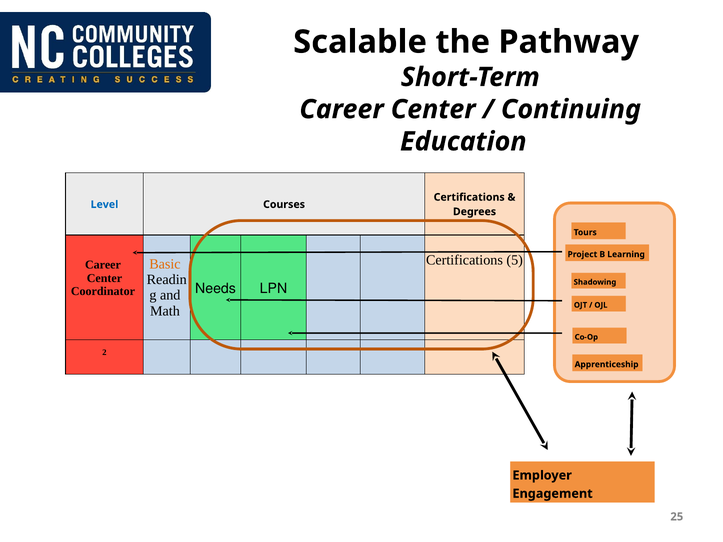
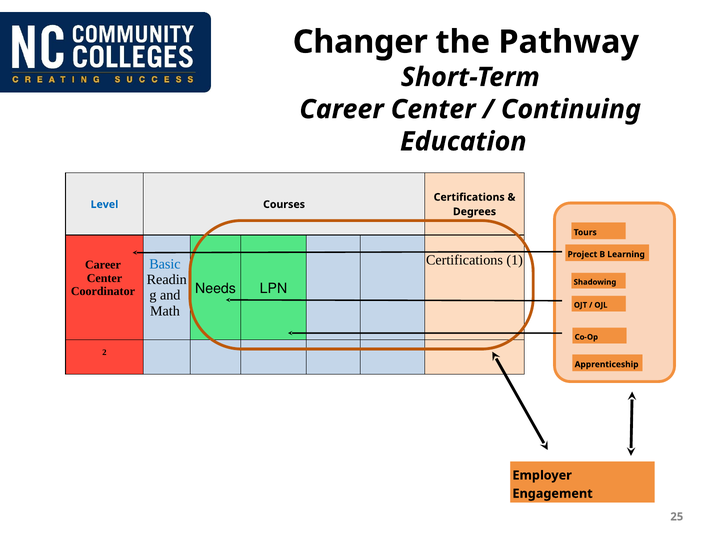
Scalable: Scalable -> Changer (360, 42)
5: 5 -> 1 (515, 260)
Basic colour: orange -> blue (165, 264)
